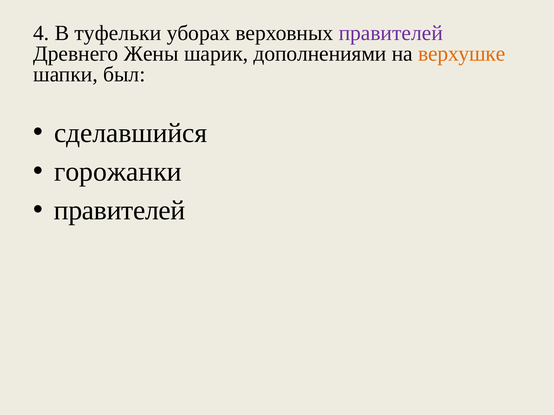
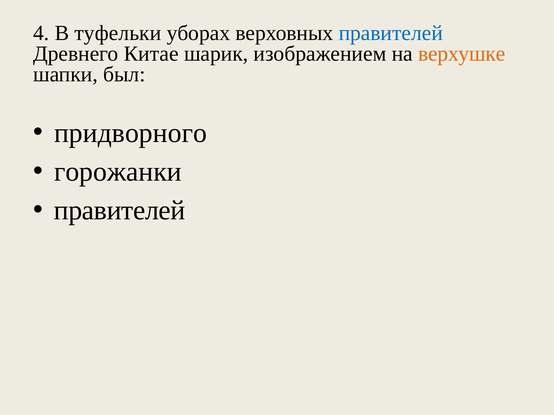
правителей colour: purple -> blue (391, 33)
Жены: Жены -> Китае (151, 54)
дополнениями: дополнениями -> изображением (320, 54)
сделавшийся: сделавшийся -> придворного (130, 133)
